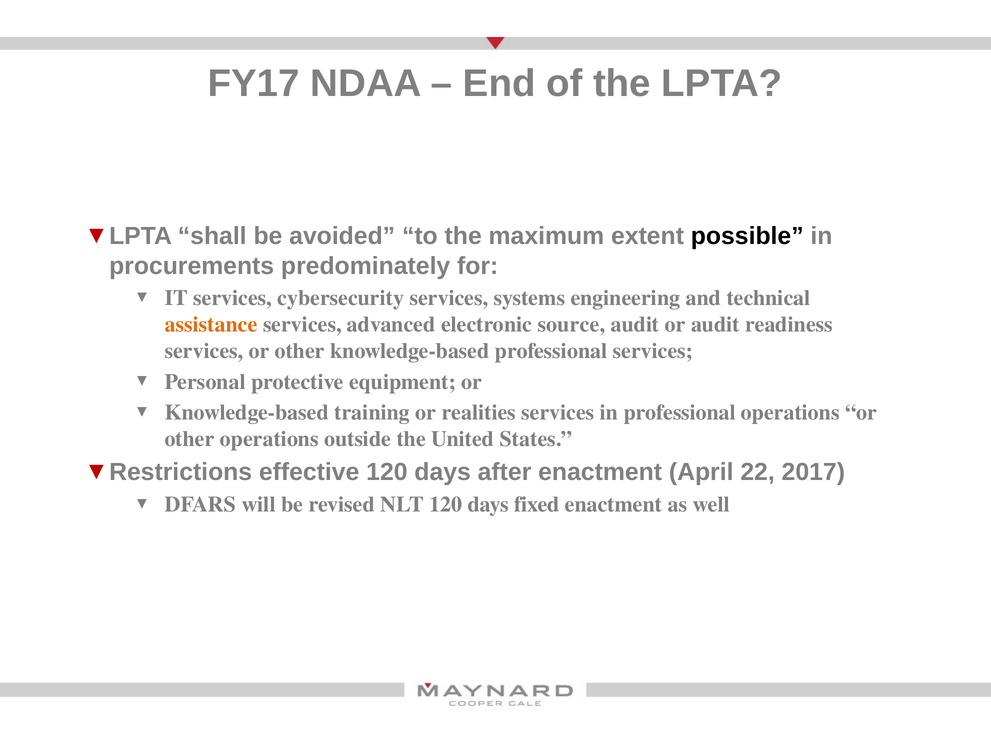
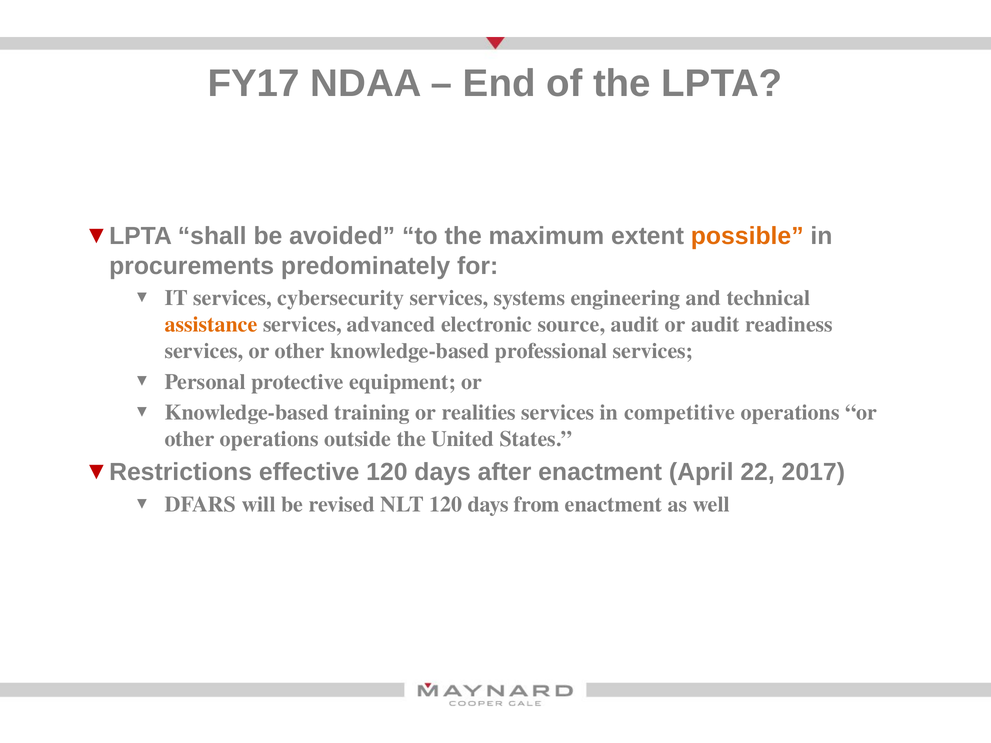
possible colour: black -> orange (747, 236)
in professional: professional -> competitive (680, 413)
fixed: fixed -> from (537, 505)
